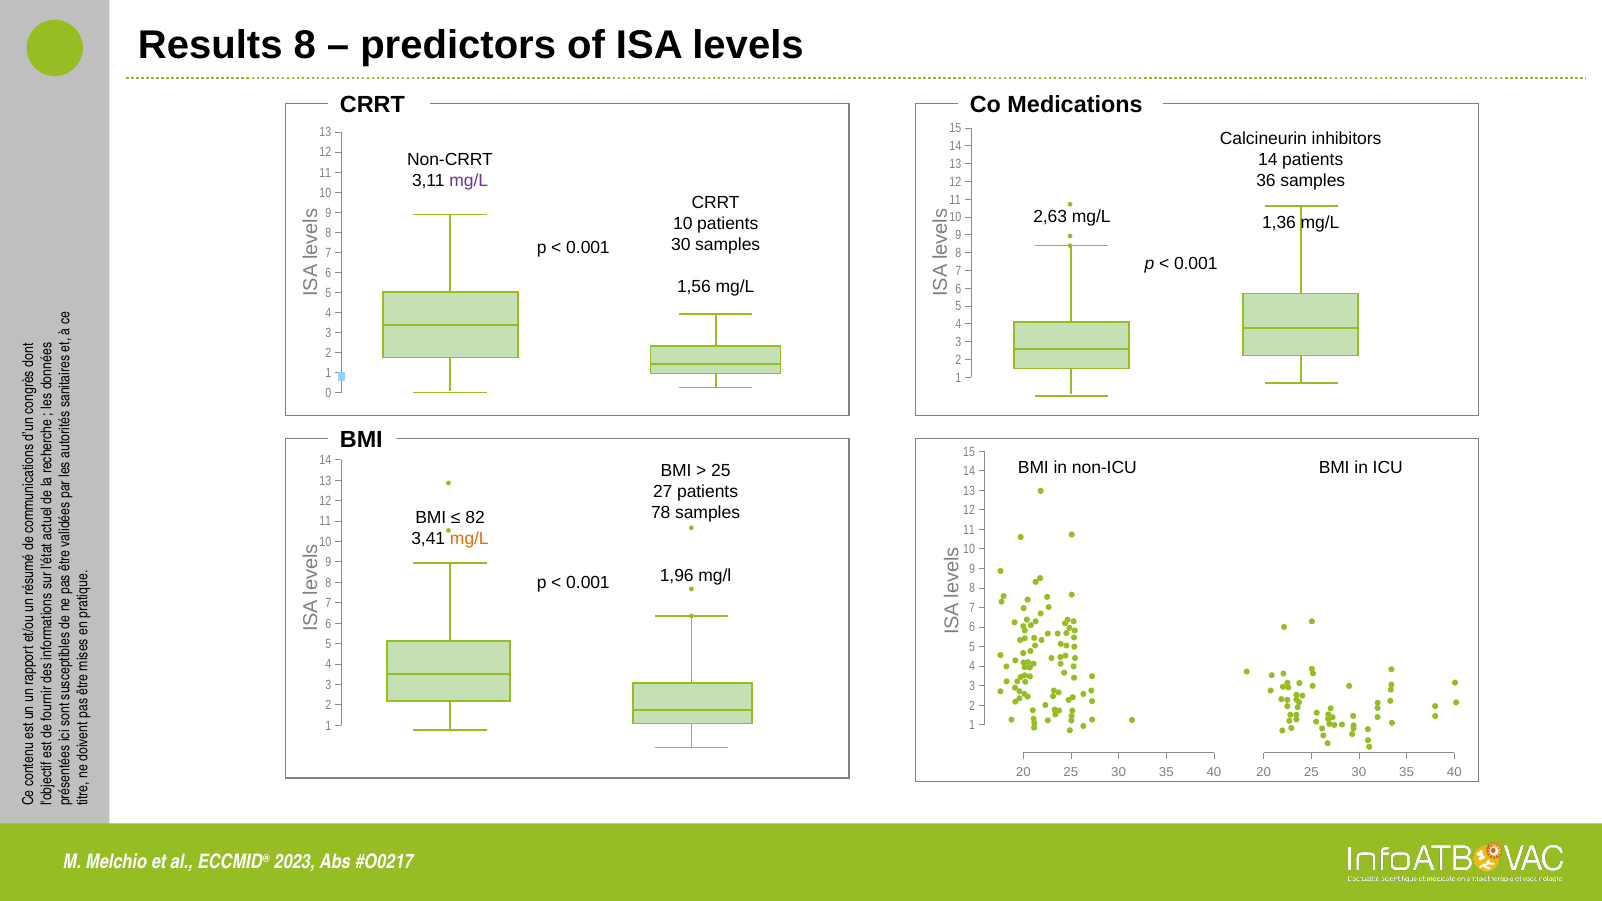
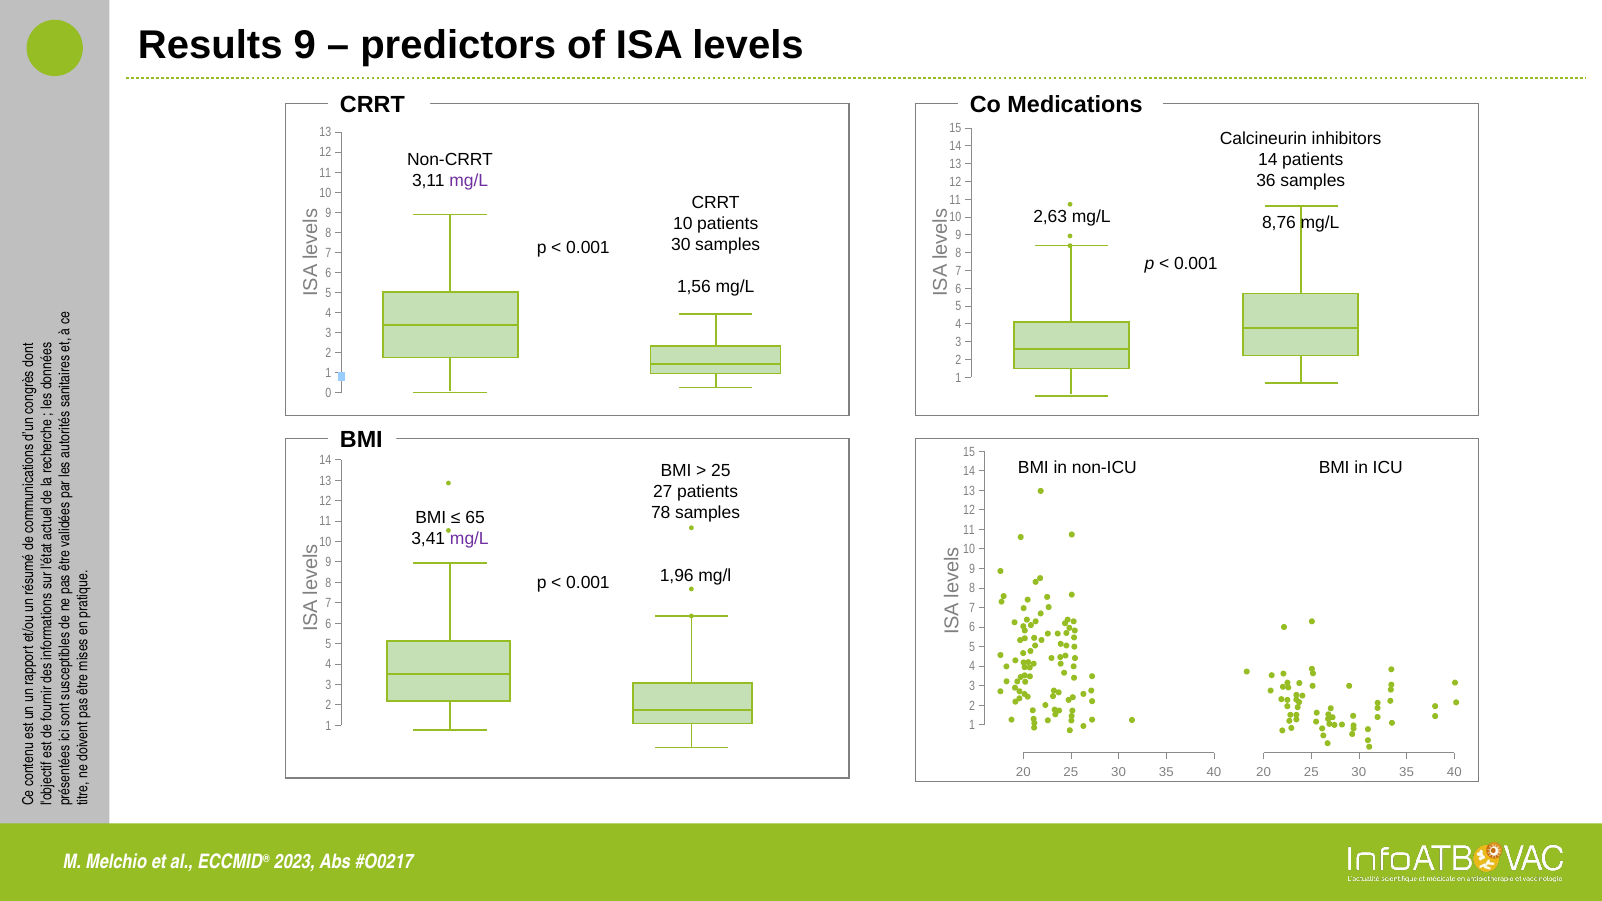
Results 8: 8 -> 9 (305, 45)
1,36: 1,36 -> 8,76 (1279, 223)
82: 82 -> 65 (475, 518)
mg/L colour: orange -> purple (469, 539)
